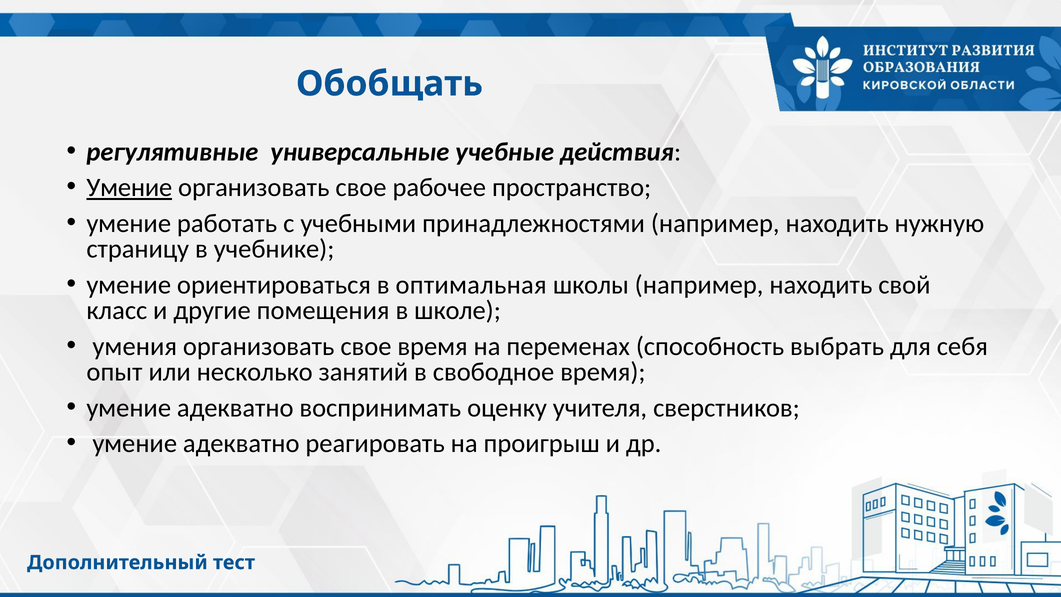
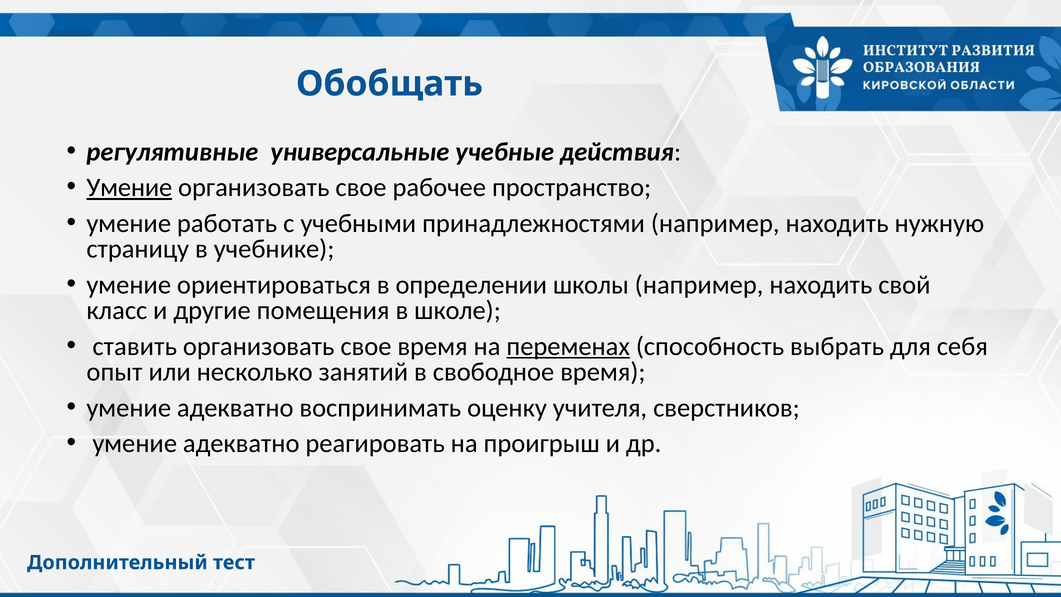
оптимальная: оптимальная -> определении (471, 285)
умения: умения -> ставить (135, 346)
переменах underline: none -> present (568, 346)
